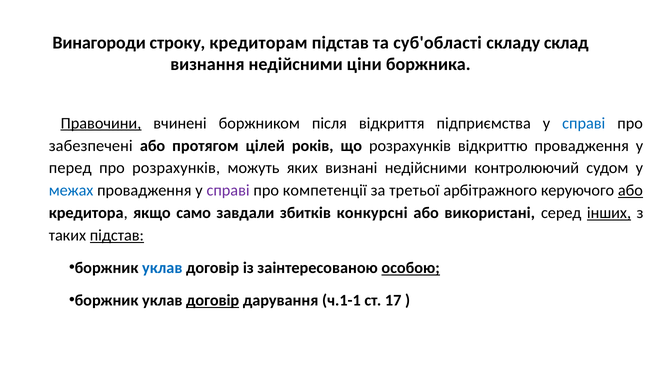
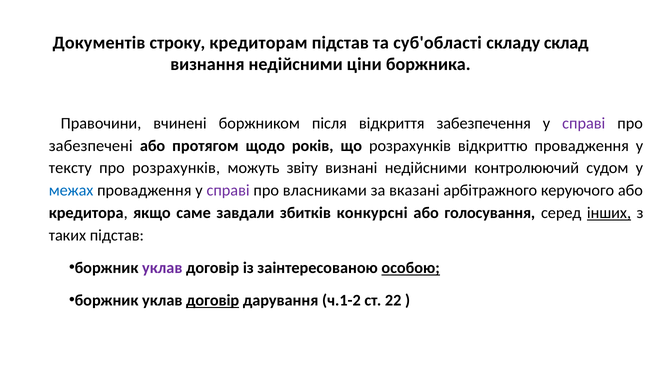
Винагороди: Винагороди -> Документів (99, 43)
Правочини underline: present -> none (101, 123)
підприємства: підприємства -> забезпечення (484, 123)
справі colour: blue -> purple (584, 123)
цілей: цілей -> щодо (265, 145)
перед: перед -> тексту (70, 168)
яких: яких -> звіту (302, 168)
компетенції: компетенції -> власниками (325, 190)
третьої: третьої -> вказані (414, 190)
або underline: present -> none (630, 190)
само: само -> саме (194, 213)
використані: використані -> голосування (490, 213)
підстав underline: present -> none (117, 235)
уклав colour: blue -> purple (162, 268)
ч.1-1: ч.1-1 -> ч.1-2 (341, 300)
17: 17 -> 22 (393, 300)
